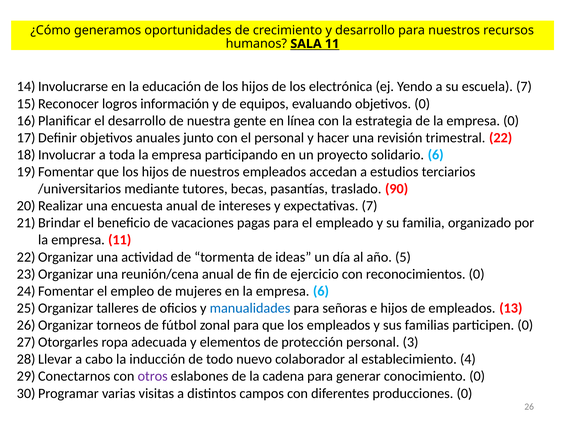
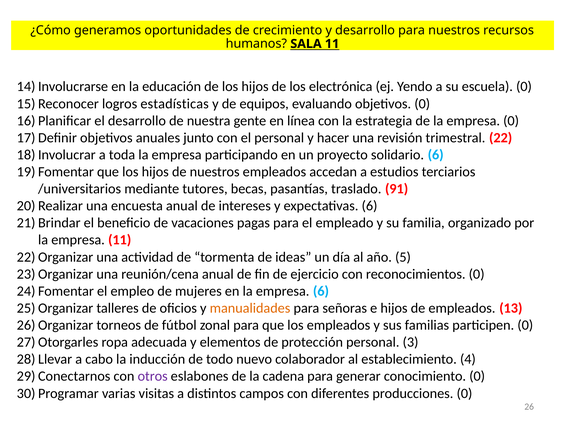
escuela 7: 7 -> 0 (524, 87)
información: información -> estadísticas (175, 104)
90: 90 -> 91 (397, 189)
expectativas 7: 7 -> 6 (370, 206)
manualidades colour: blue -> orange (250, 308)
